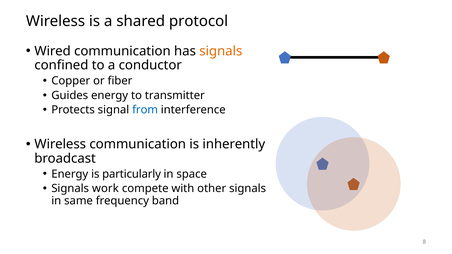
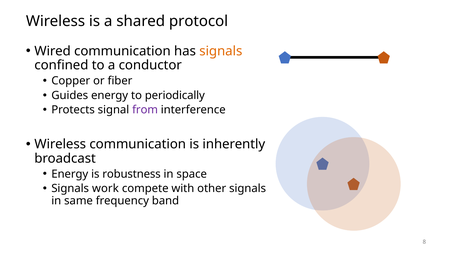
transmitter: transmitter -> periodically (175, 95)
from colour: blue -> purple (145, 110)
particularly: particularly -> robustness (132, 174)
